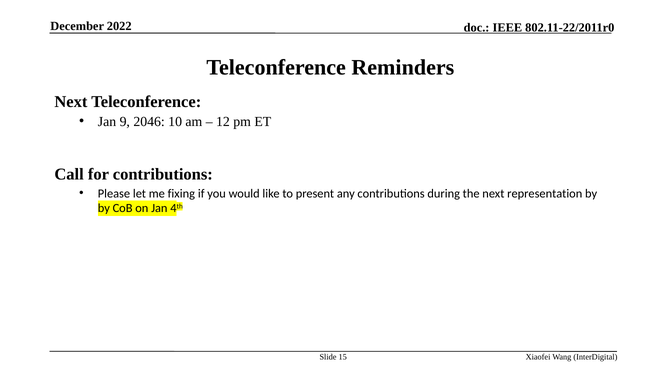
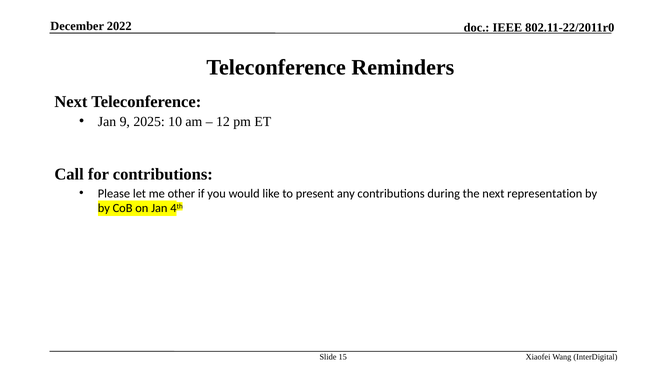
2046: 2046 -> 2025 (149, 122)
fixing: fixing -> other (181, 193)
